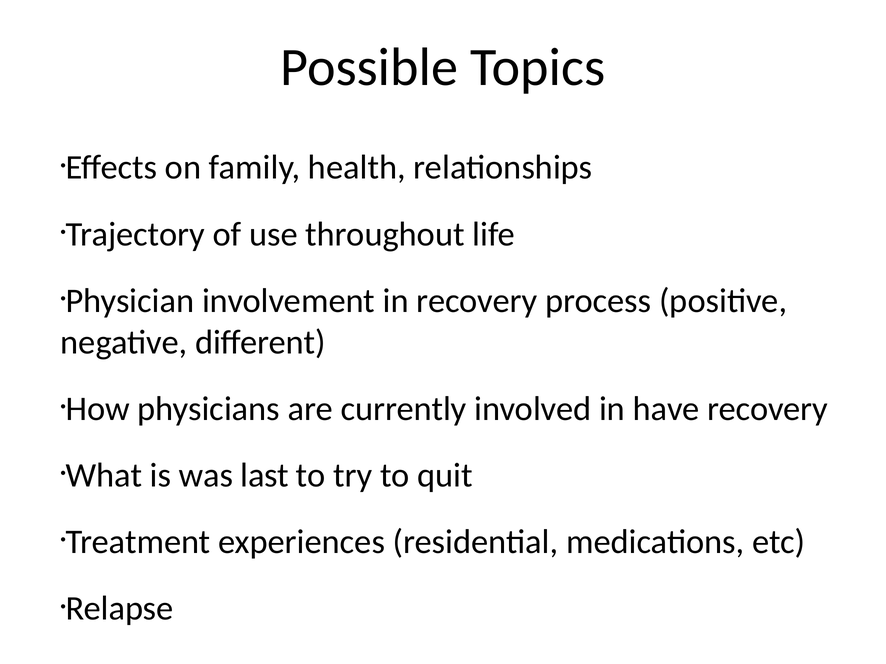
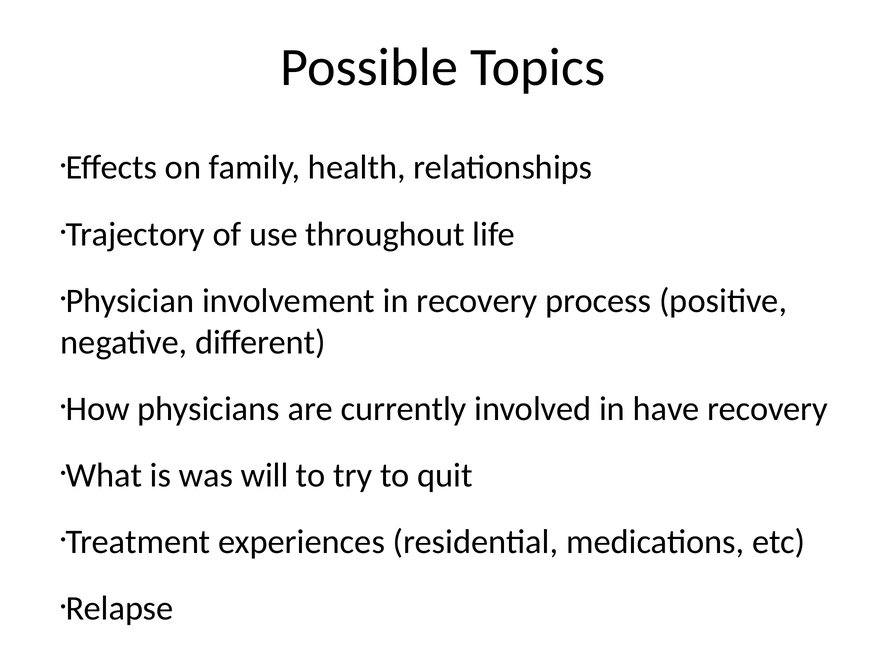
last: last -> will (265, 476)
